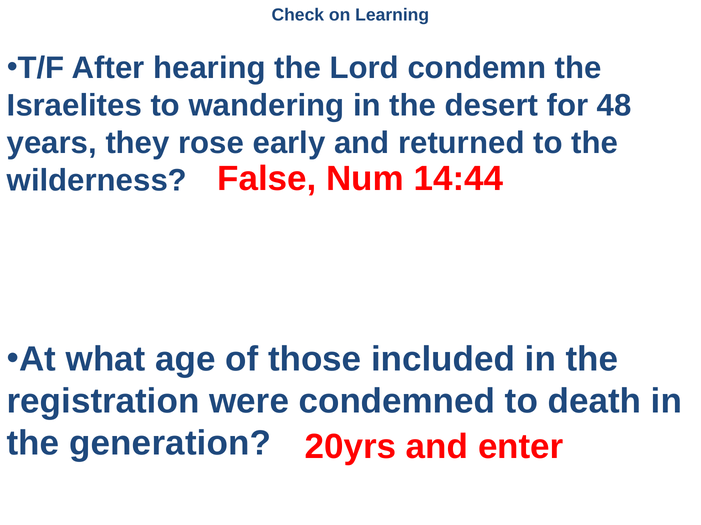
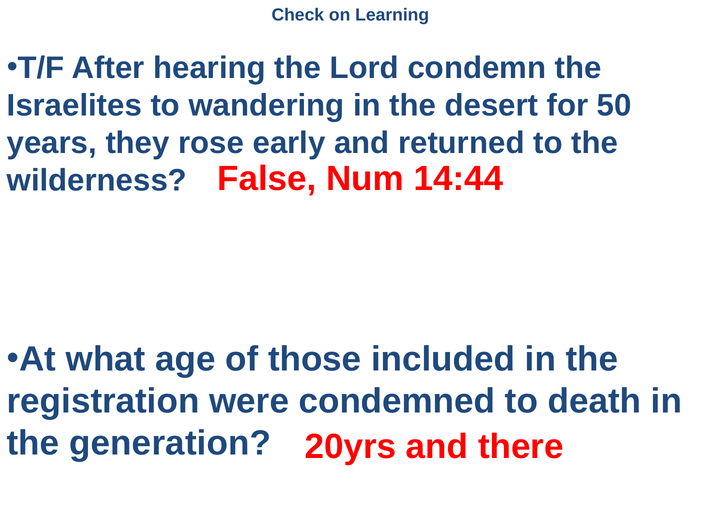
48: 48 -> 50 (614, 106)
enter: enter -> there (521, 448)
